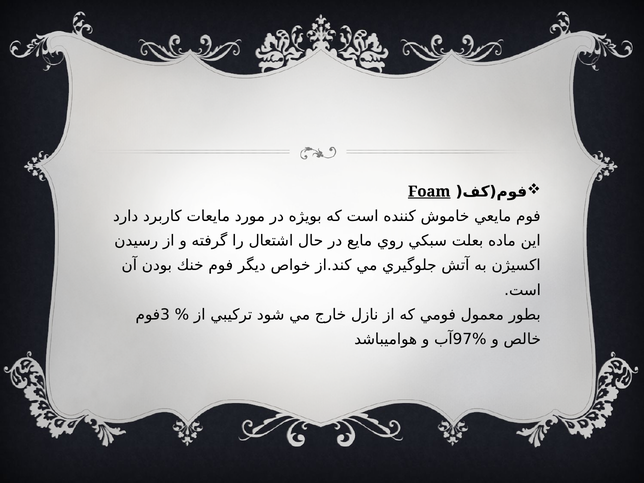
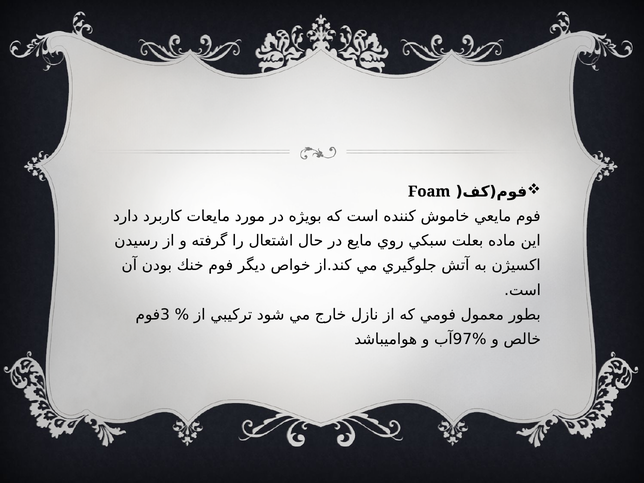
Foam underline: present -> none (429, 192)
